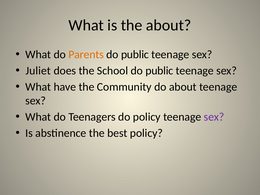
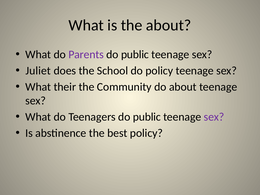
Parents colour: orange -> purple (86, 55)
School do public: public -> policy (159, 71)
have: have -> their (65, 87)
Teenagers do policy: policy -> public (147, 117)
